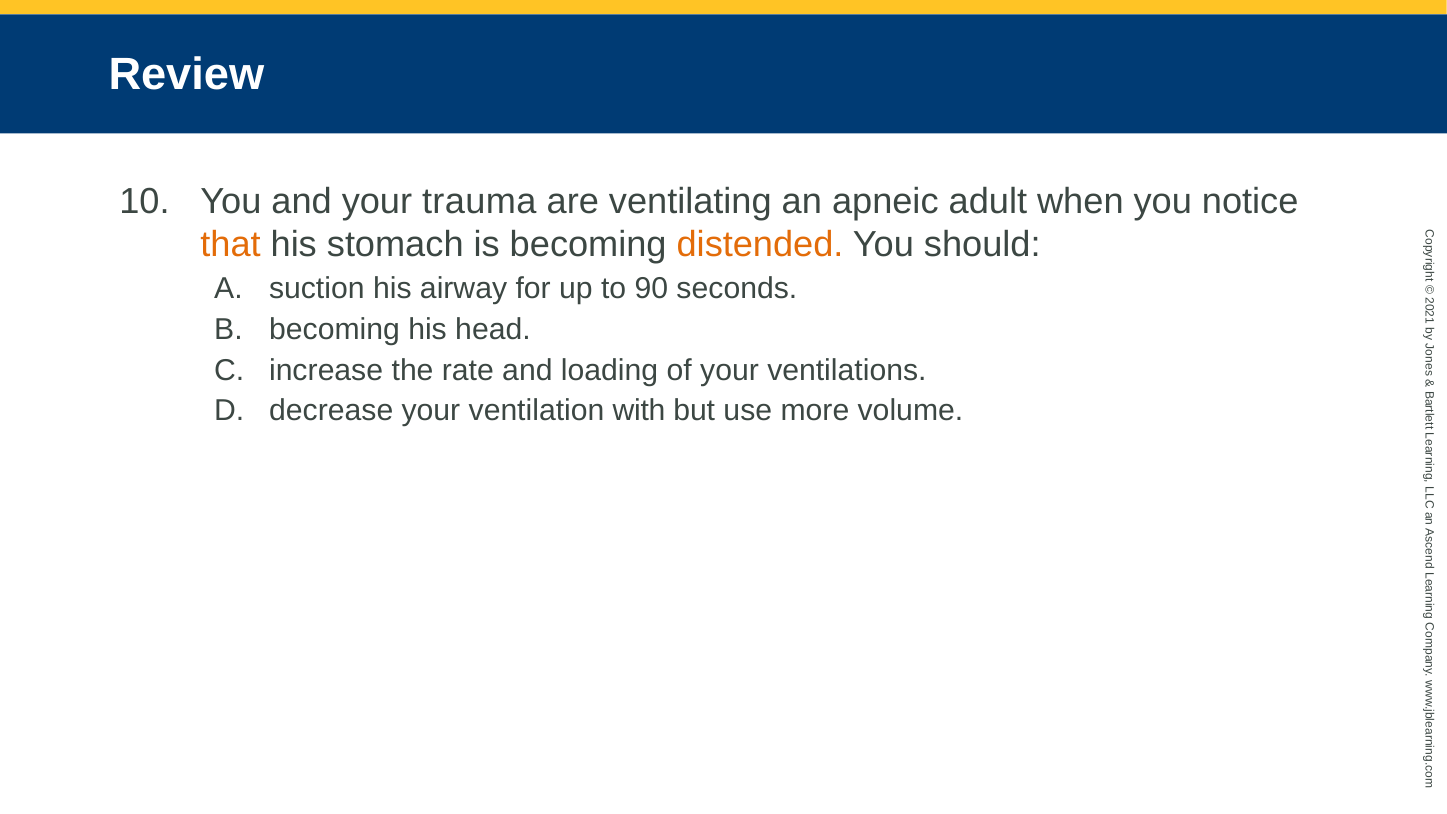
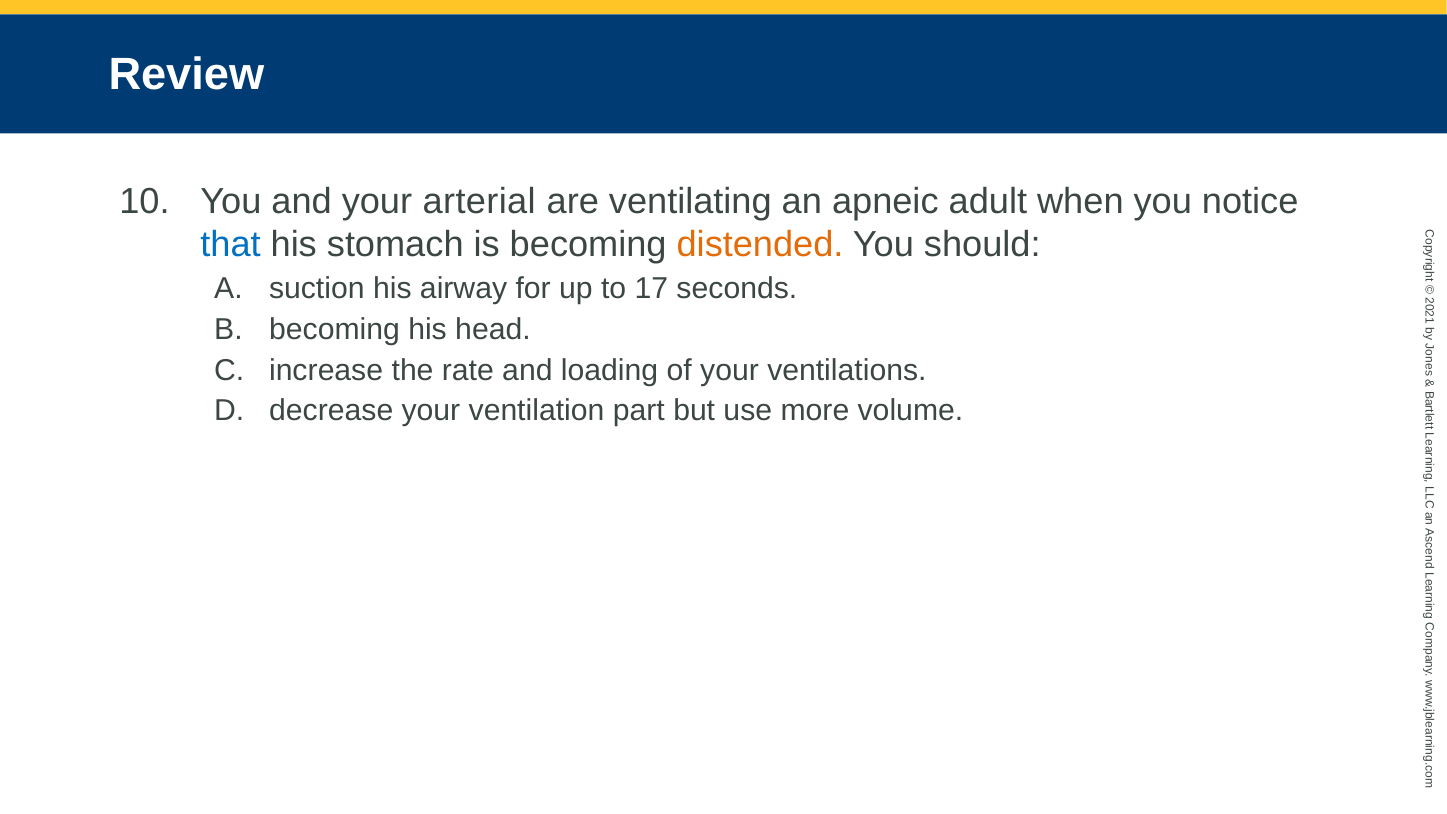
trauma: trauma -> arterial (479, 202)
that colour: orange -> blue (231, 245)
90: 90 -> 17 (651, 289)
with: with -> part (639, 411)
